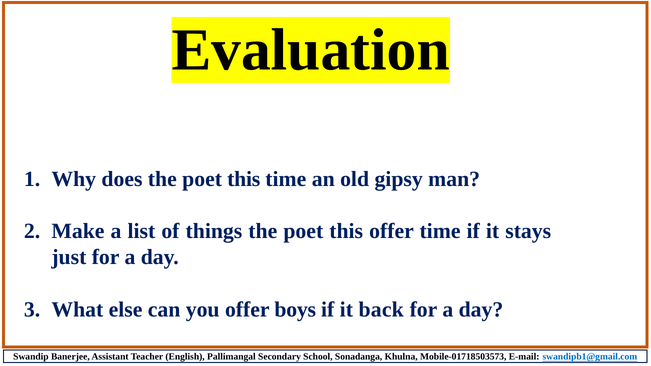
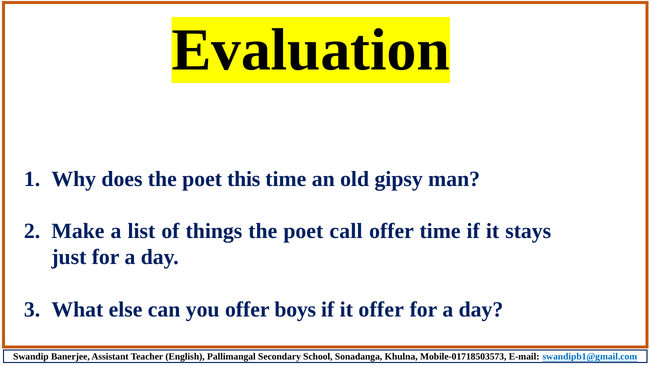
things the poet this: this -> call (346, 231)
it back: back -> offer (381, 310)
